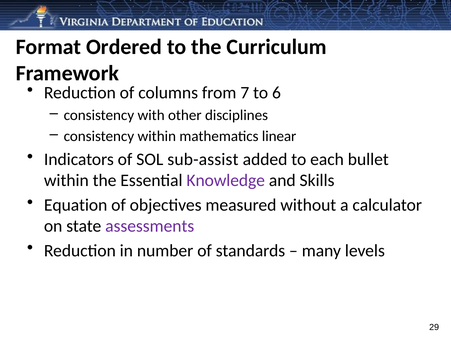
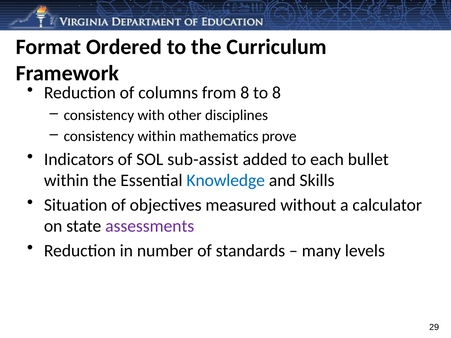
from 7: 7 -> 8 (245, 93)
to 6: 6 -> 8 (276, 93)
linear: linear -> prove (279, 136)
Knowledge colour: purple -> blue (226, 181)
Equation: Equation -> Situation (76, 205)
